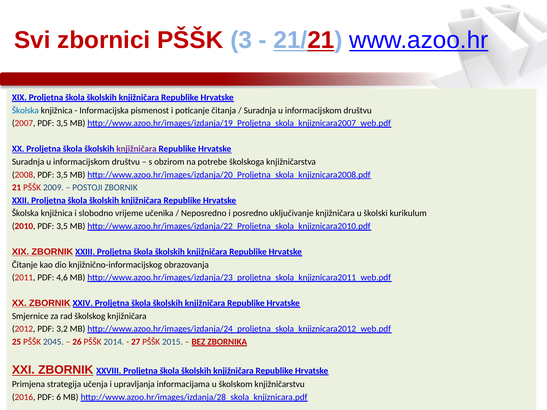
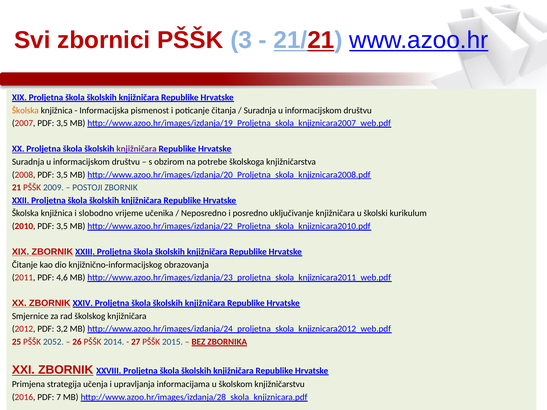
Školska colour: blue -> orange (25, 111)
2045: 2045 -> 2052 (53, 342)
6: 6 -> 7 (59, 397)
